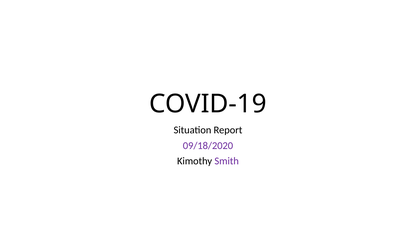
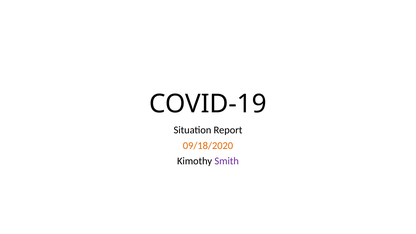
09/18/2020 colour: purple -> orange (208, 146)
